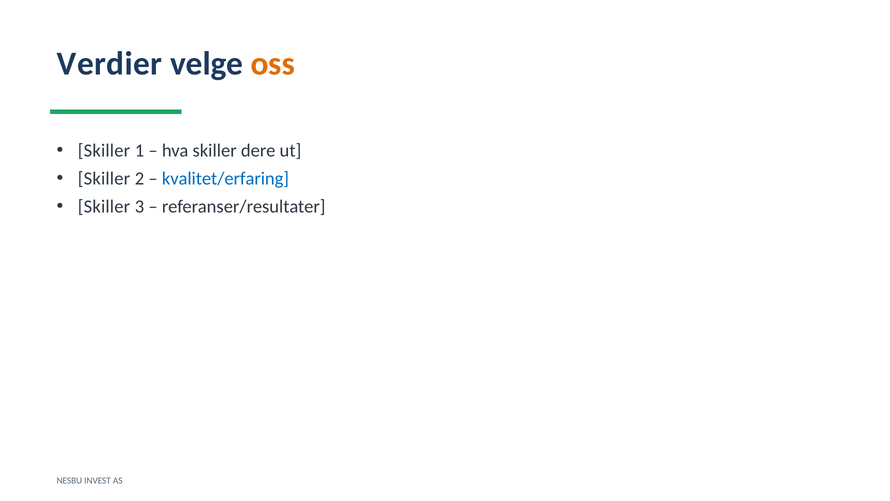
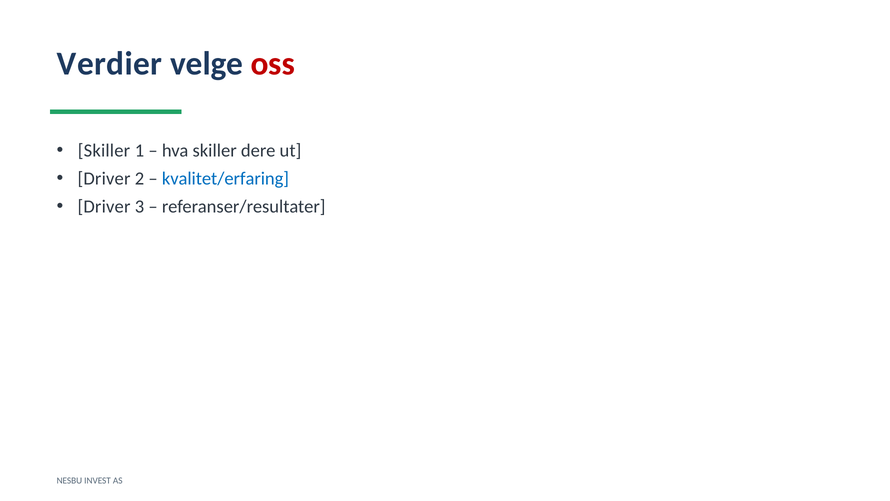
oss colour: orange -> red (273, 64)
Skiller: Skiller -> Driver (104, 179)
Skiller: Skiller -> Driver (104, 206)
